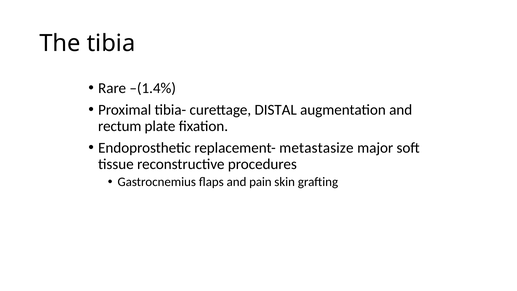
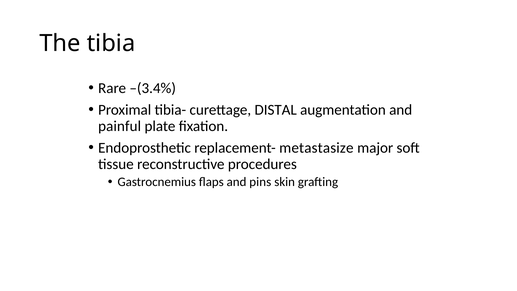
–(1.4%: –(1.4% -> –(3.4% (153, 88)
rectum: rectum -> painful (120, 126)
pain: pain -> pins (260, 182)
